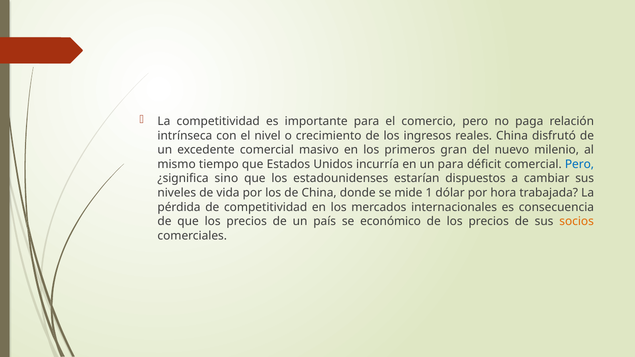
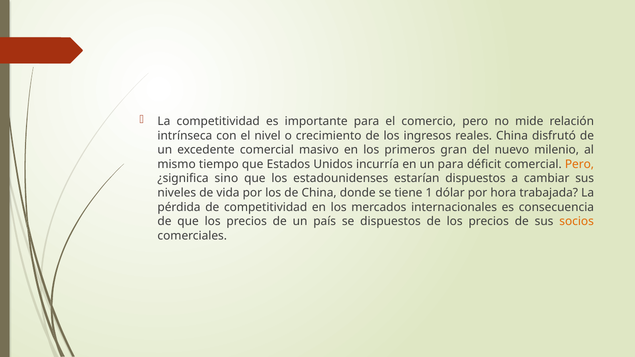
paga: paga -> mide (529, 121)
Pero colour: blue -> orange (579, 164)
mide: mide -> tiene (408, 193)
se económico: económico -> dispuestos (391, 221)
